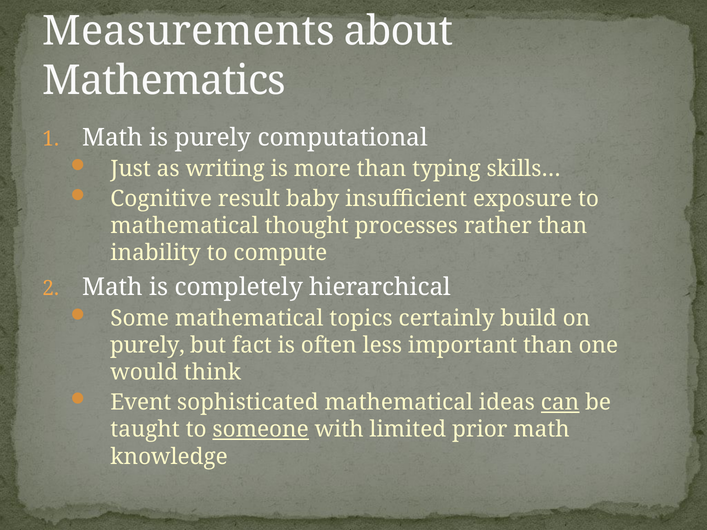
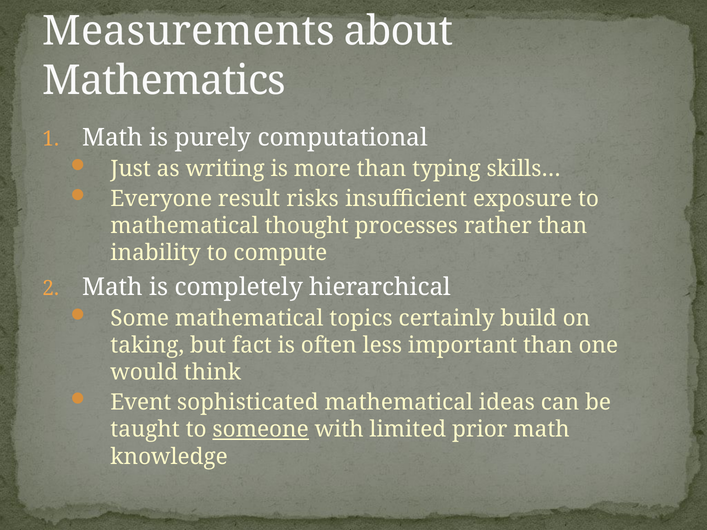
Cognitive: Cognitive -> Everyone (161, 199)
baby: baby -> risks (313, 199)
purely: purely -> taking (147, 345)
can underline: present -> none (560, 403)
